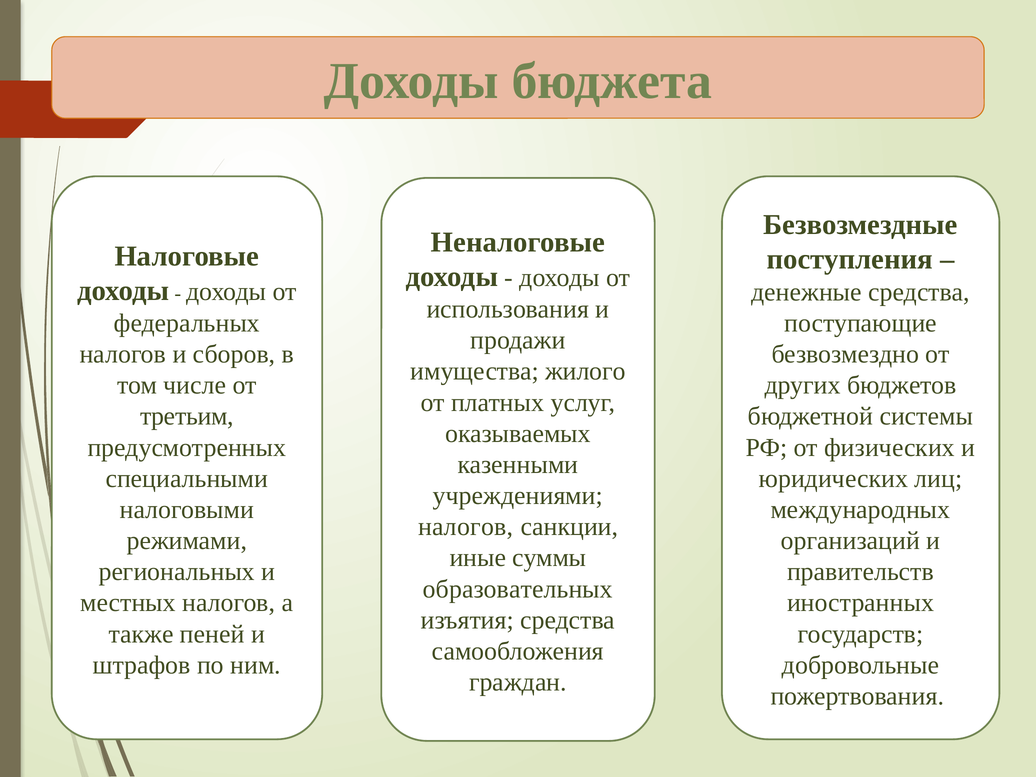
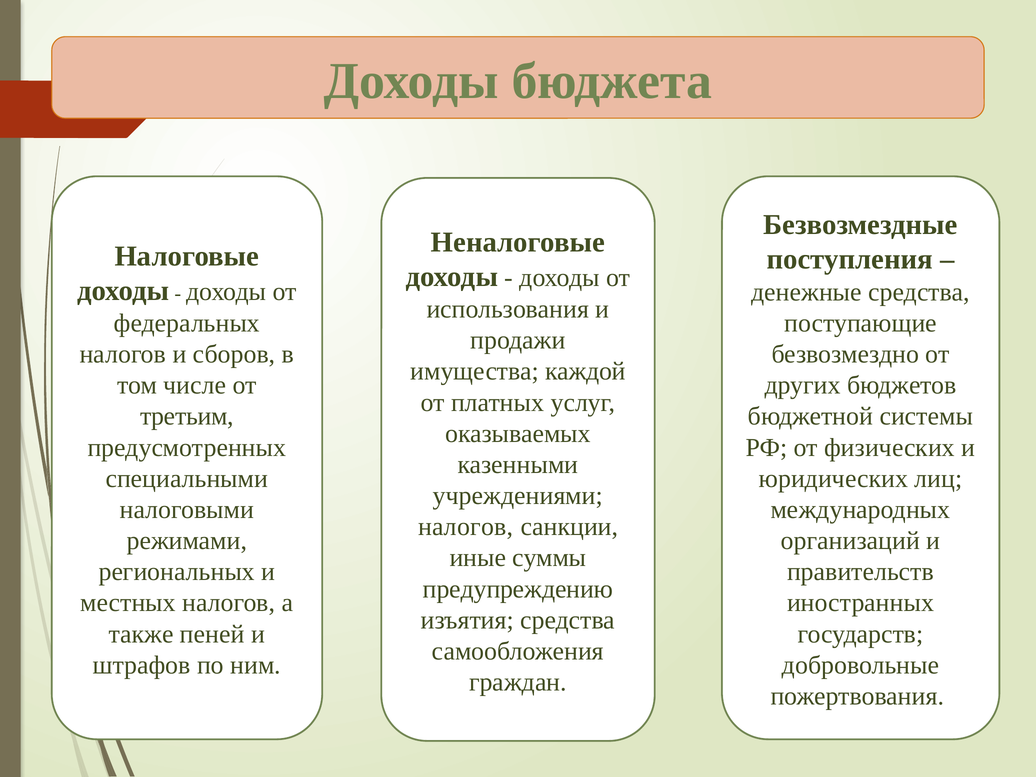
жилого: жилого -> каждой (585, 371)
образовательных: образовательных -> предупреждению (518, 589)
